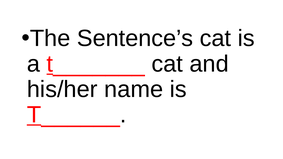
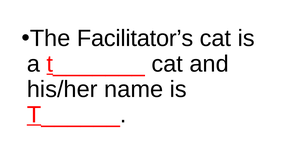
Sentence’s: Sentence’s -> Facilitator’s (135, 38)
